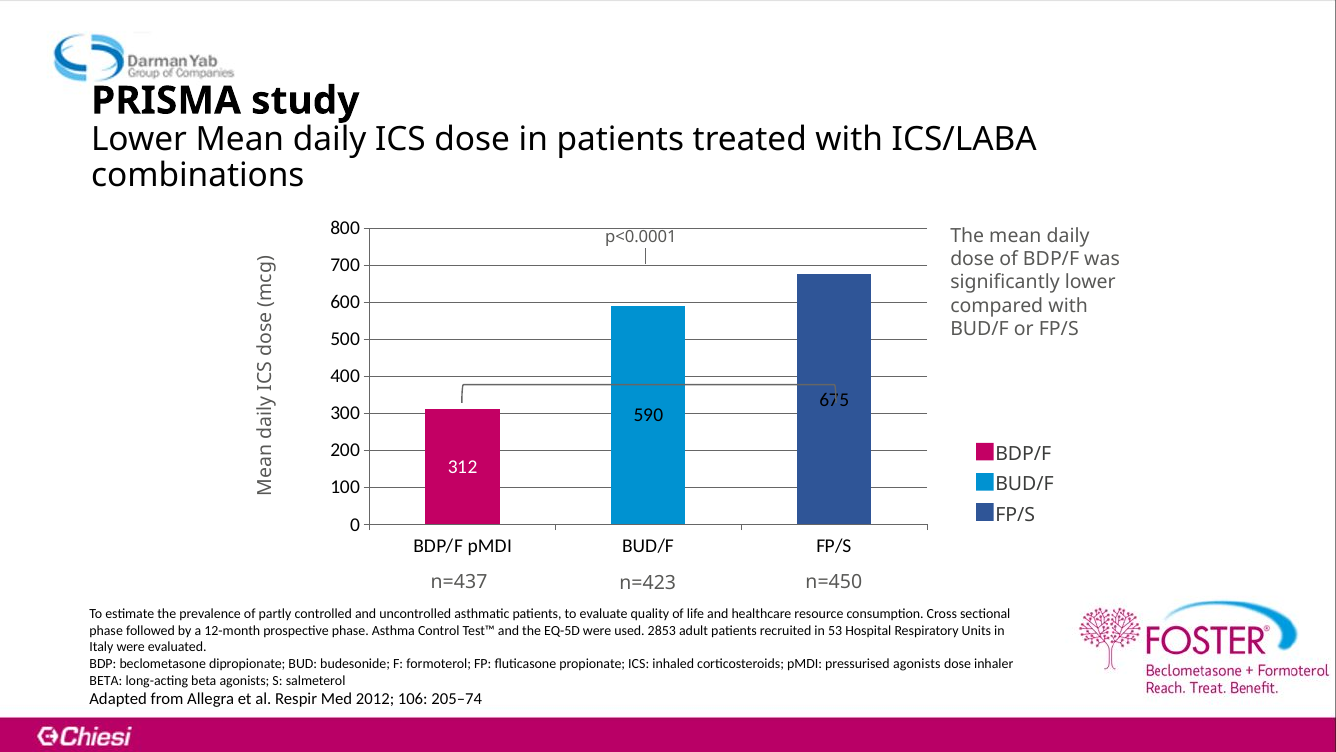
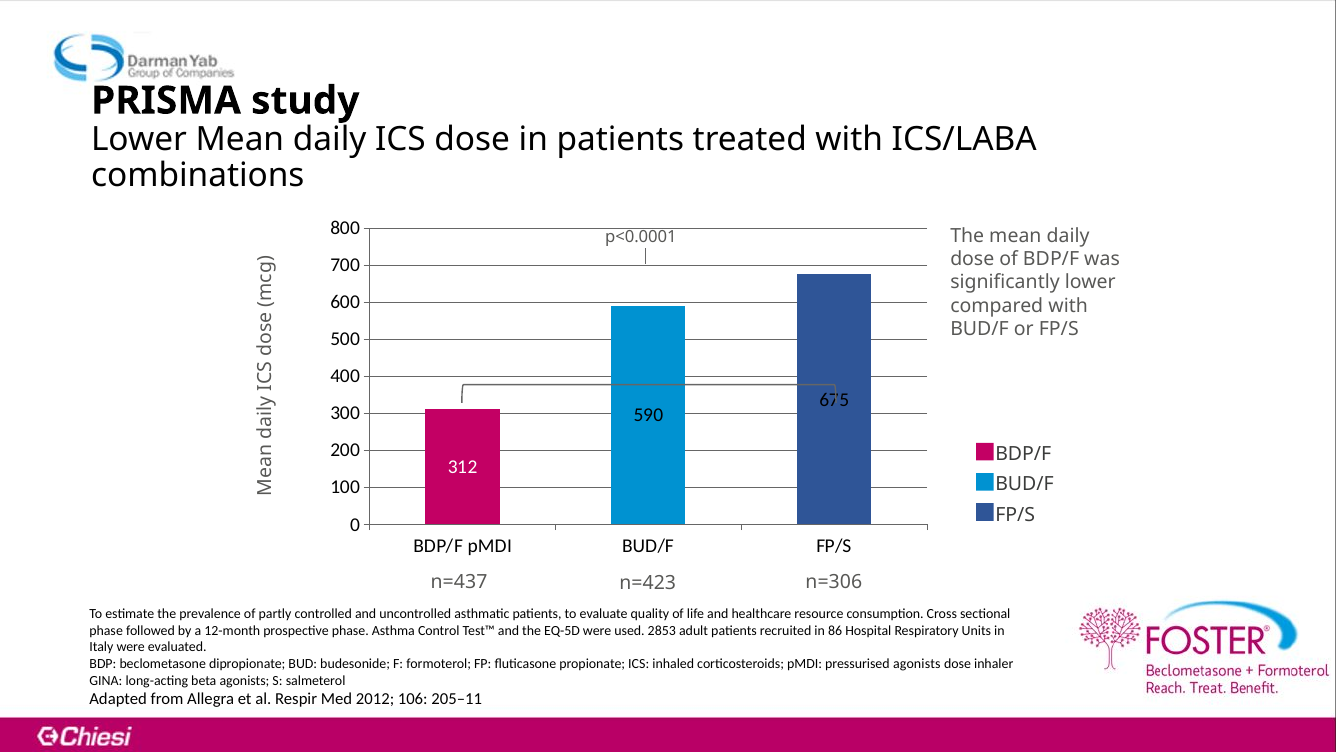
n=450: n=450 -> n=306 (834, 582)
53: 53 -> 86 (835, 630)
BETA: BETA -> GINA (106, 680)
205–74: 205–74 -> 205–11 (457, 699)
